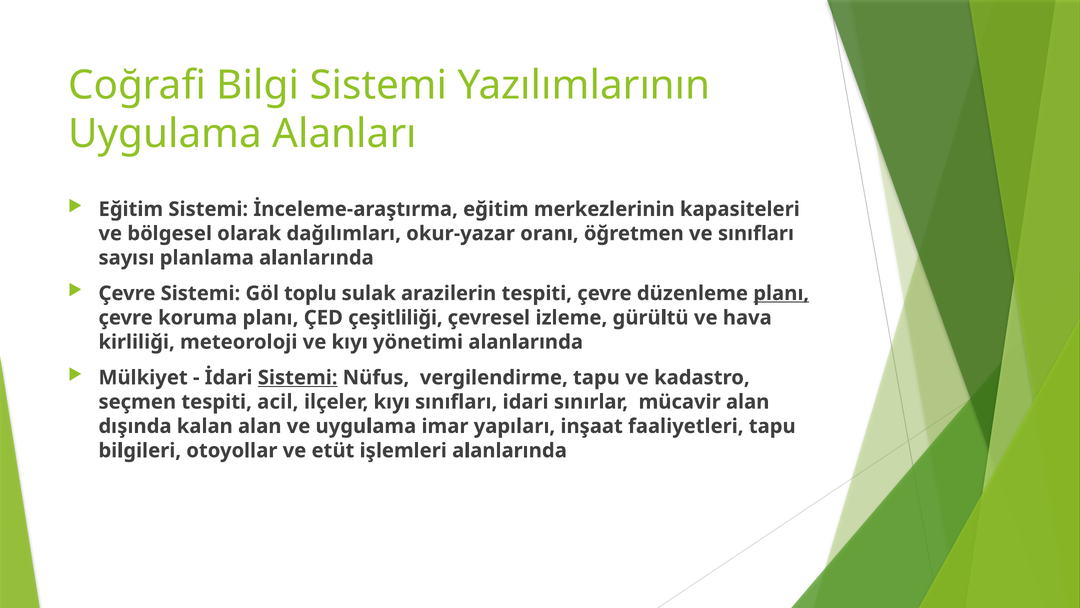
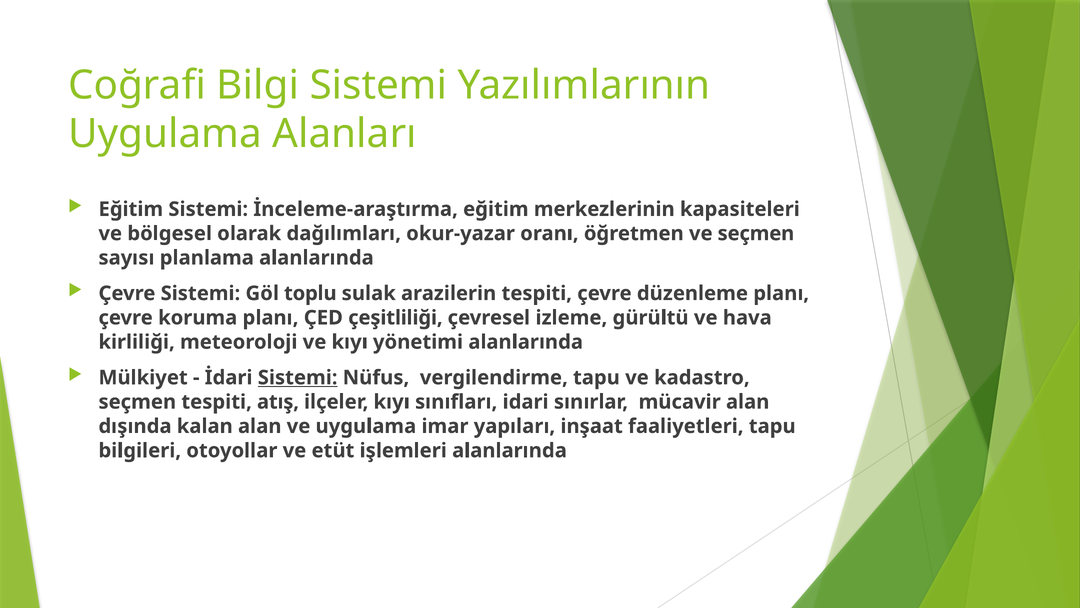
ve sınıfları: sınıfları -> seçmen (756, 233)
planı underline: present -> none (781, 293)
acil: acil -> atış (278, 402)
